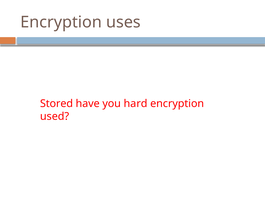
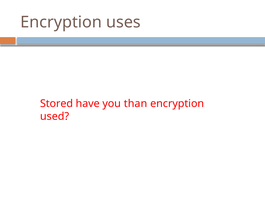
hard: hard -> than (136, 103)
